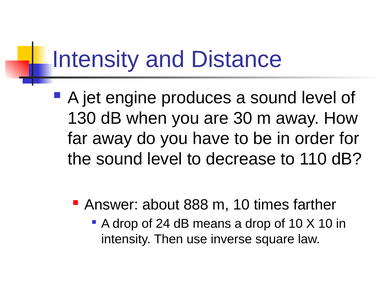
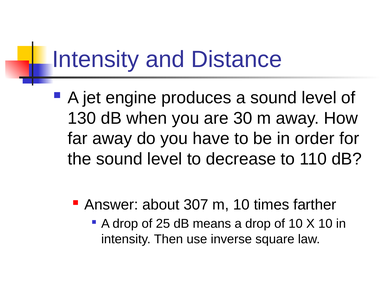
888: 888 -> 307 (196, 205)
24: 24 -> 25 (163, 224)
